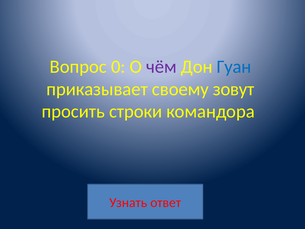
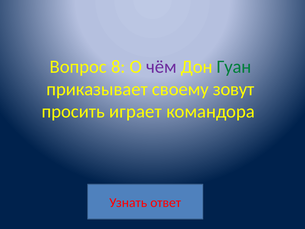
0: 0 -> 8 (118, 67)
Гуан colour: blue -> green (234, 67)
строки: строки -> играет (135, 111)
